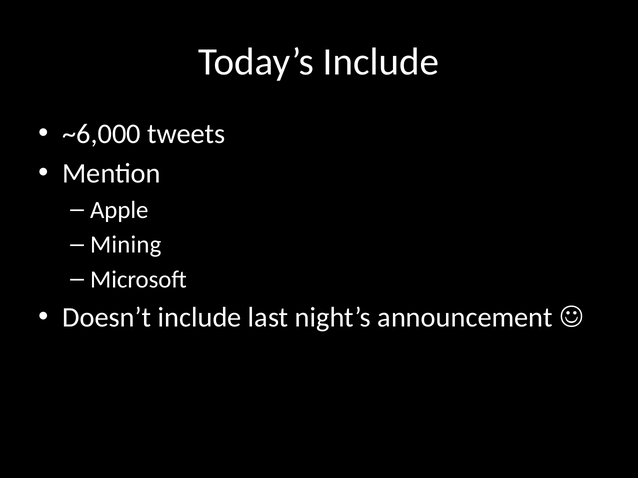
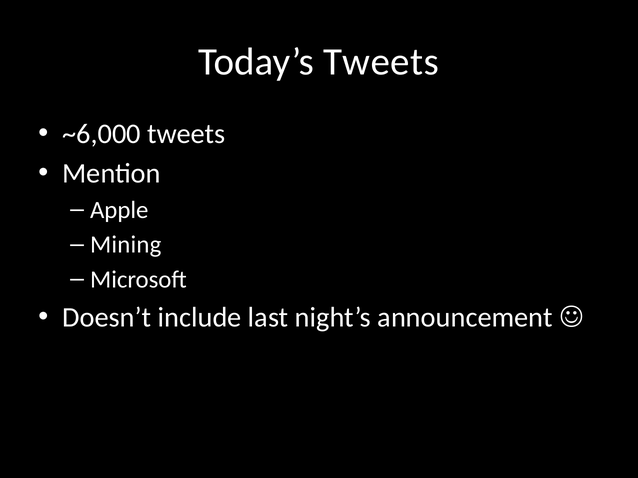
Today’s Include: Include -> Tweets (381, 62)
